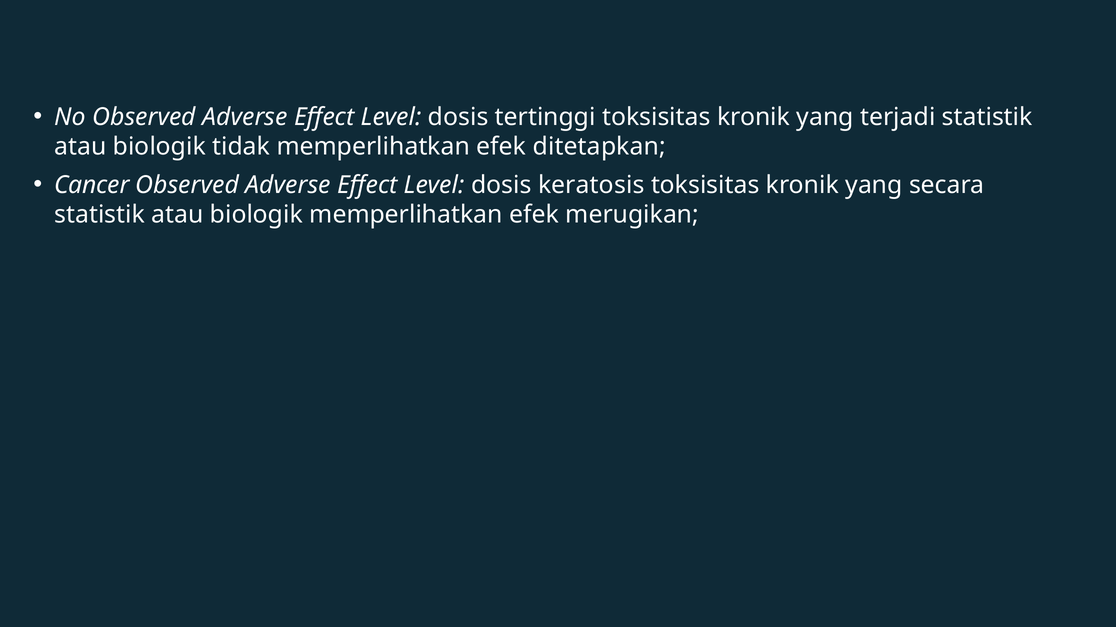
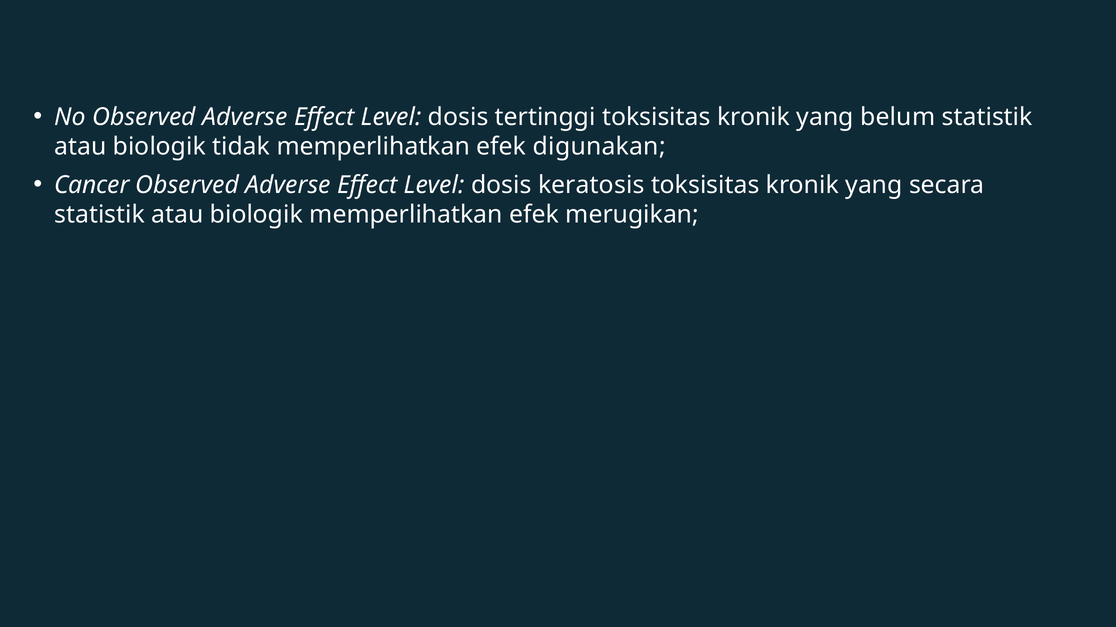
terjadi: terjadi -> belum (898, 117)
ditetapkan: ditetapkan -> digunakan (599, 147)
